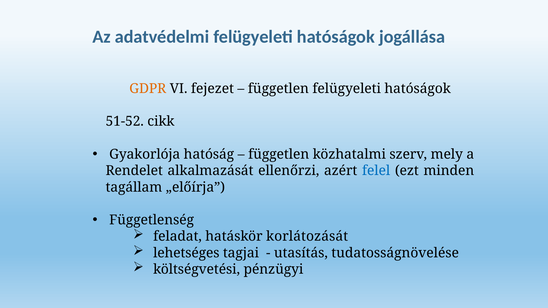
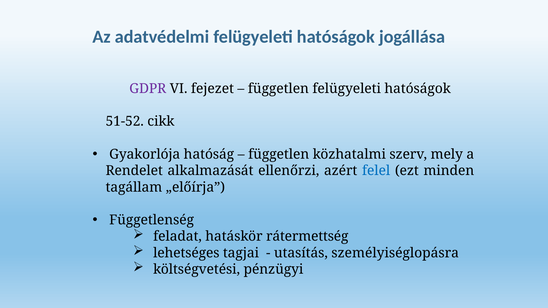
GDPR colour: orange -> purple (148, 89)
korlátozását: korlátozását -> rátermettség (307, 237)
tudatosságnövelése: tudatosságnövelése -> személyiséglopásra (395, 253)
